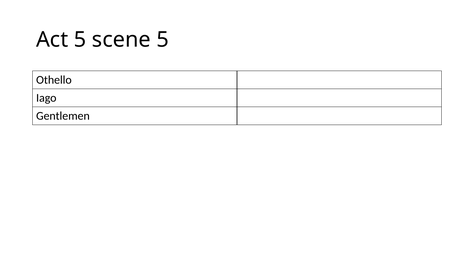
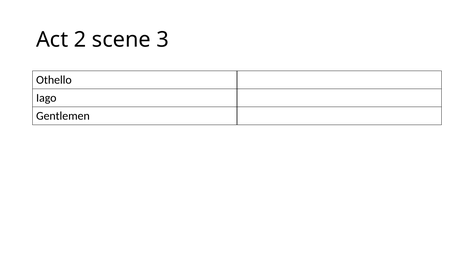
Act 5: 5 -> 2 (80, 40)
scene 5: 5 -> 3 (163, 40)
